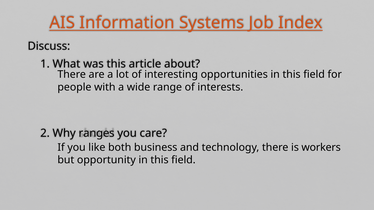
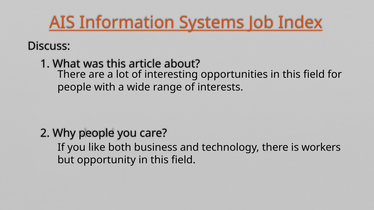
Why ranges: ranges -> people (97, 133)
